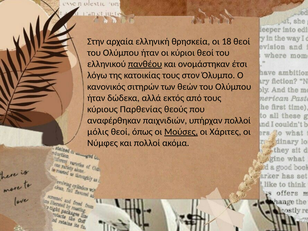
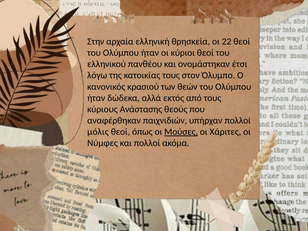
18: 18 -> 22 (227, 41)
πανθέου underline: present -> none (145, 64)
σιτηρών: σιτηρών -> κρασιού (143, 87)
Παρθενίας: Παρθενίας -> Ανάστασης (141, 109)
